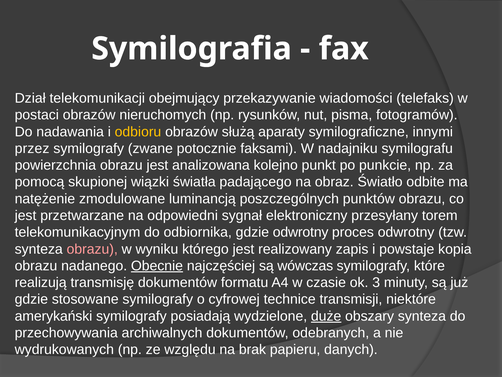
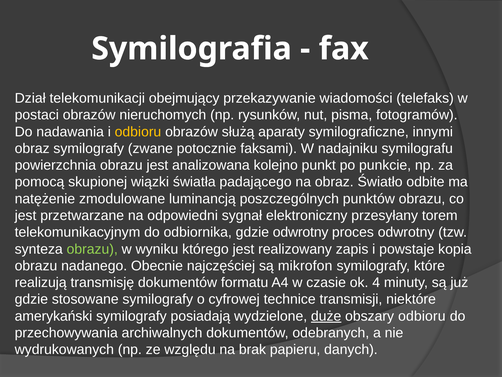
przez: przez -> obraz (32, 148)
obrazu colour: pink -> light green (92, 249)
Obecnie underline: present -> none (157, 266)
wówczas: wówczas -> mikrofon (305, 266)
3: 3 -> 4 (376, 282)
obszary synteza: synteza -> odbioru (422, 316)
